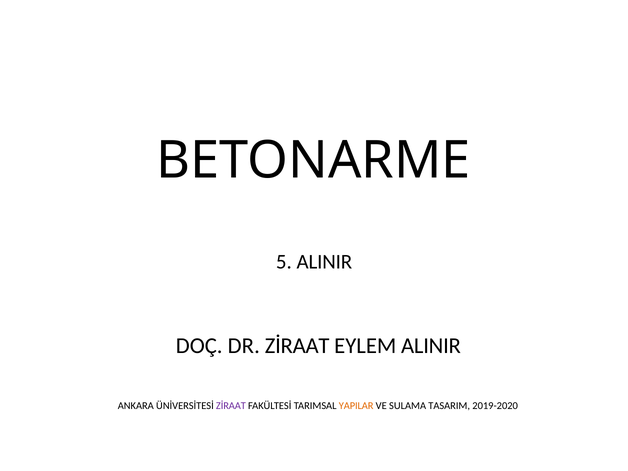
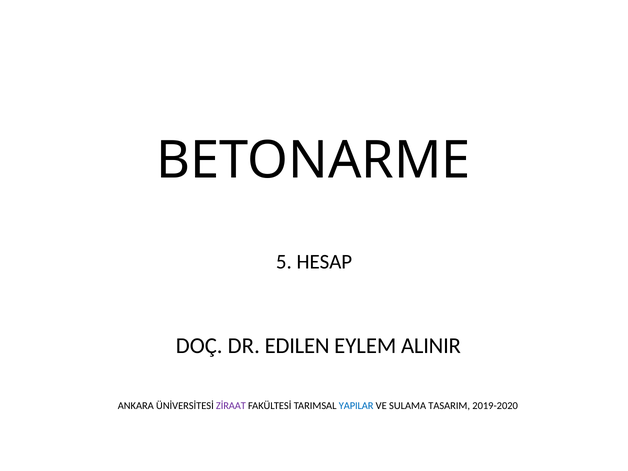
5 ALINIR: ALINIR -> HESAP (324, 262)
DR ZİRAAT: ZİRAAT -> EDILEN (297, 346)
YAPILAR colour: orange -> blue (356, 406)
